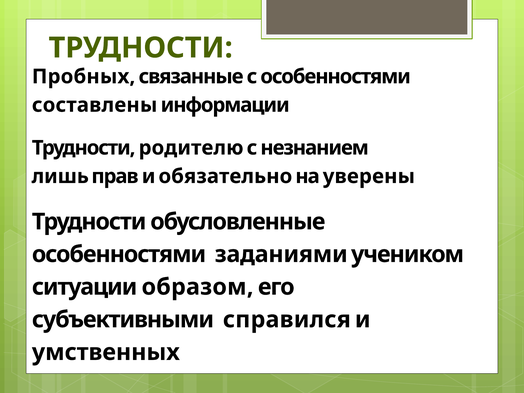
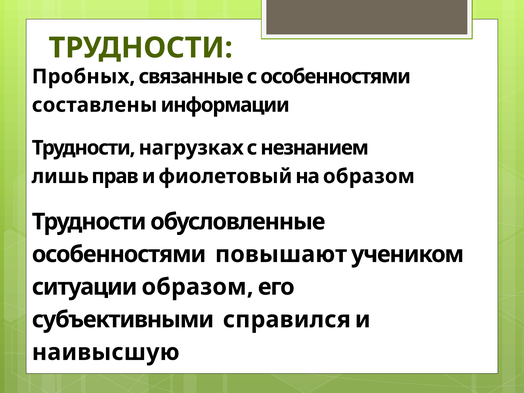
родителю: родителю -> нагрузках (191, 148)
обязательно: обязательно -> фиолетовый (225, 176)
на уверены: уверены -> образом (369, 176)
заданиями: заданиями -> повышают (281, 254)
умственных: умственных -> наивысшую (106, 352)
